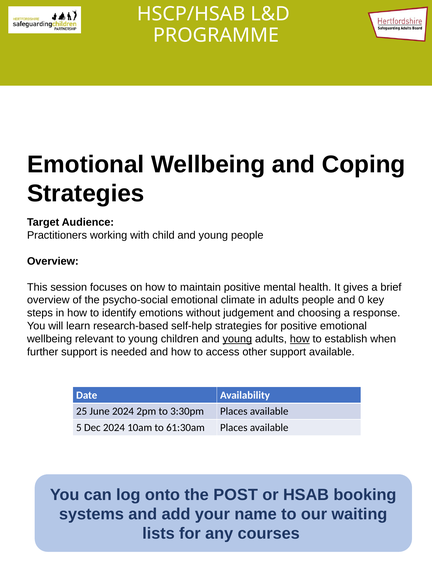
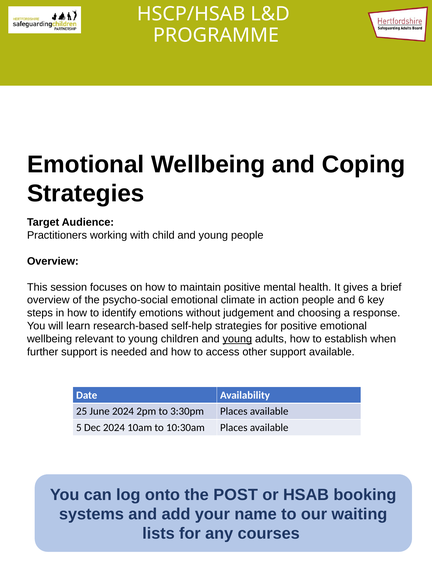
in adults: adults -> action (284, 300)
0: 0 -> 6 (361, 300)
how underline: present -> none (300, 339)
61:30am: 61:30am -> 10:30am (185, 428)
